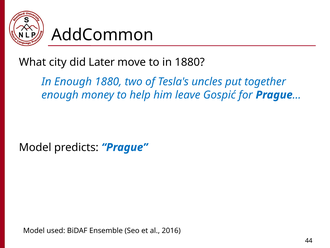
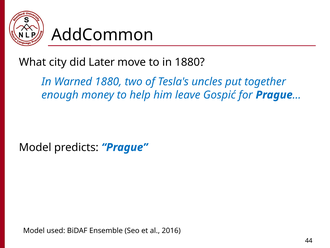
In Enough: Enough -> Warned (73, 82)
